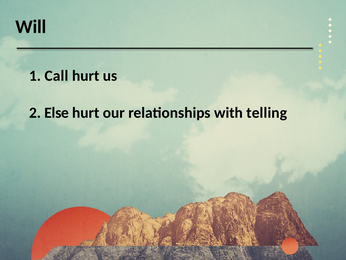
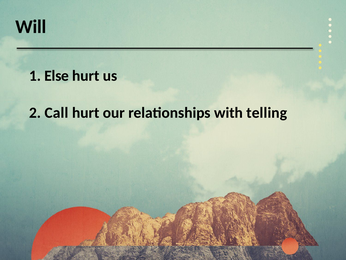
Call: Call -> Else (57, 76)
Else: Else -> Call (56, 113)
